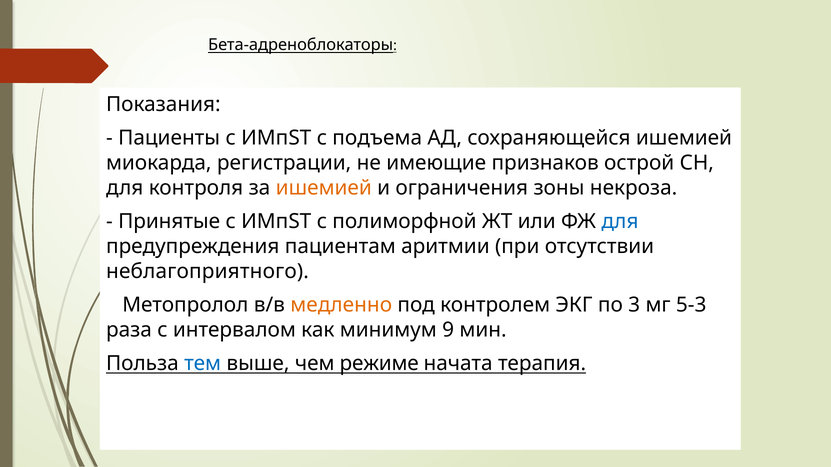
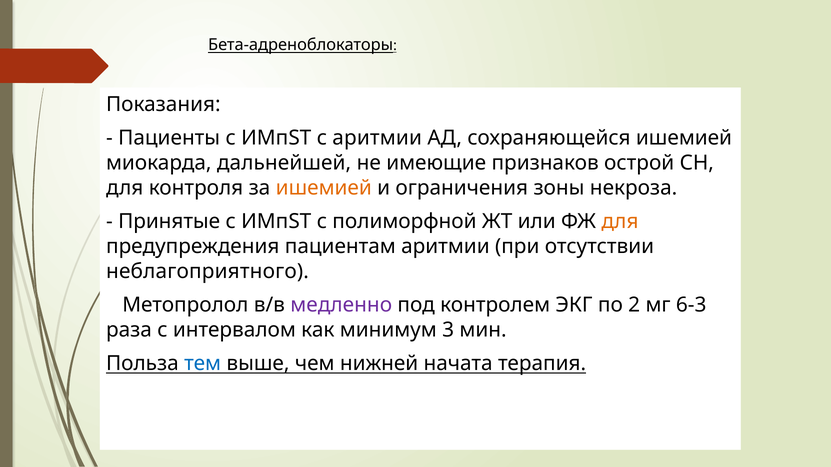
с подъема: подъема -> аритмии (377, 138)
регистрации: регистрации -> дальнейшей (284, 163)
для colour: blue -> orange (620, 222)
медленно colour: orange -> purple (341, 305)
3: 3 -> 2 (634, 305)
5-3: 5-3 -> 6-3 (691, 305)
9: 9 -> 3 (448, 330)
режиме: режиме -> нижней (379, 364)
